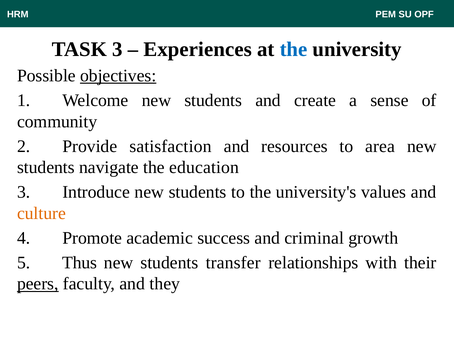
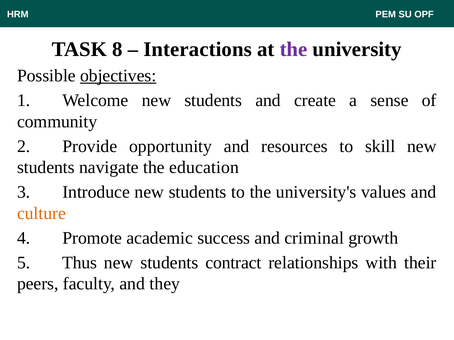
TASK 3: 3 -> 8 (117, 49)
Experiences: Experiences -> Interactions (198, 49)
the colour: blue -> purple (294, 49)
satisfaction: satisfaction -> opportunity (171, 146)
area: area -> skill (380, 146)
transfer: transfer -> contract (233, 263)
peers underline: present -> none (38, 284)
